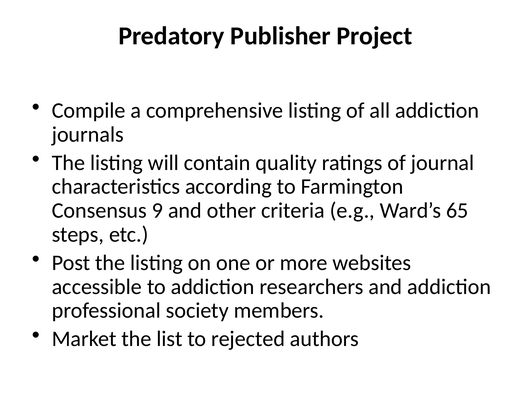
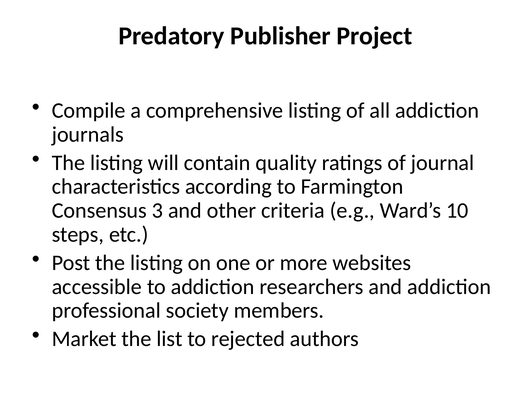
9: 9 -> 3 (157, 210)
65: 65 -> 10 (457, 210)
